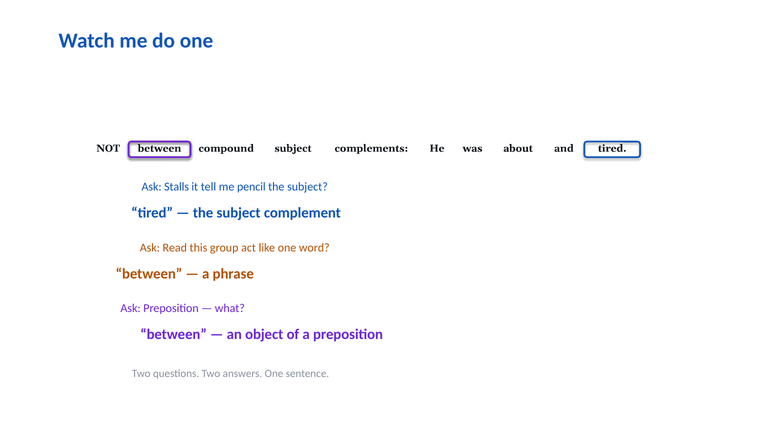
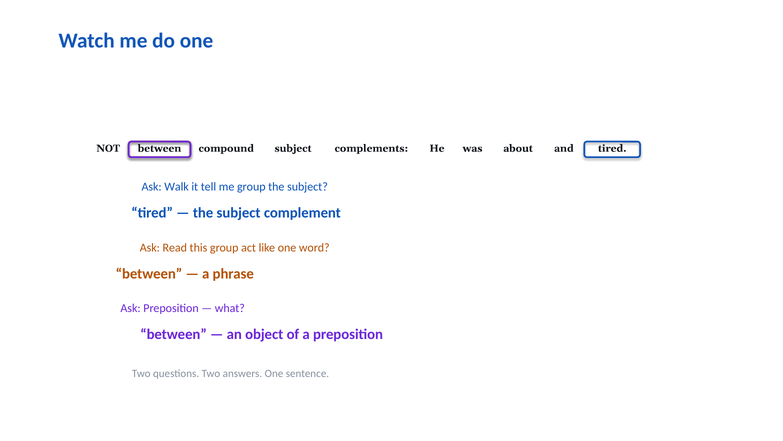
Stalls: Stalls -> Walk (177, 187)
me pencil: pencil -> group (251, 187)
